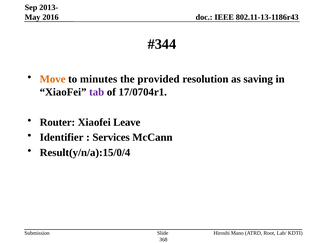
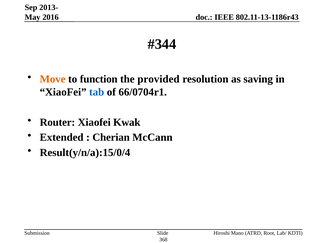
minutes: minutes -> function (99, 79)
tab colour: purple -> blue (97, 92)
17/0704r1: 17/0704r1 -> 66/0704r1 (143, 92)
Leave: Leave -> Kwak (127, 122)
Identifier: Identifier -> Extended (62, 137)
Services: Services -> Cherian (111, 137)
